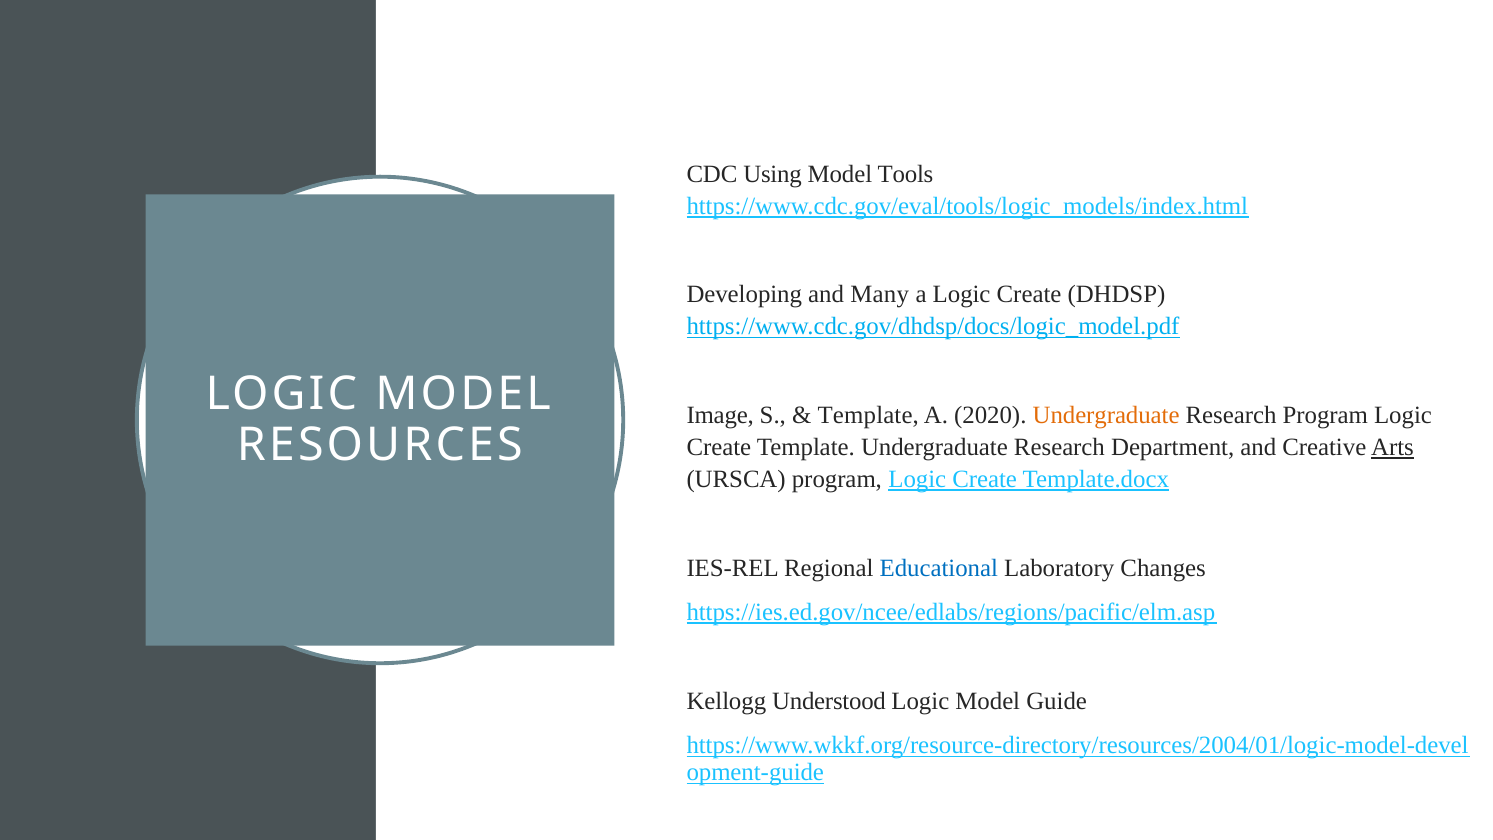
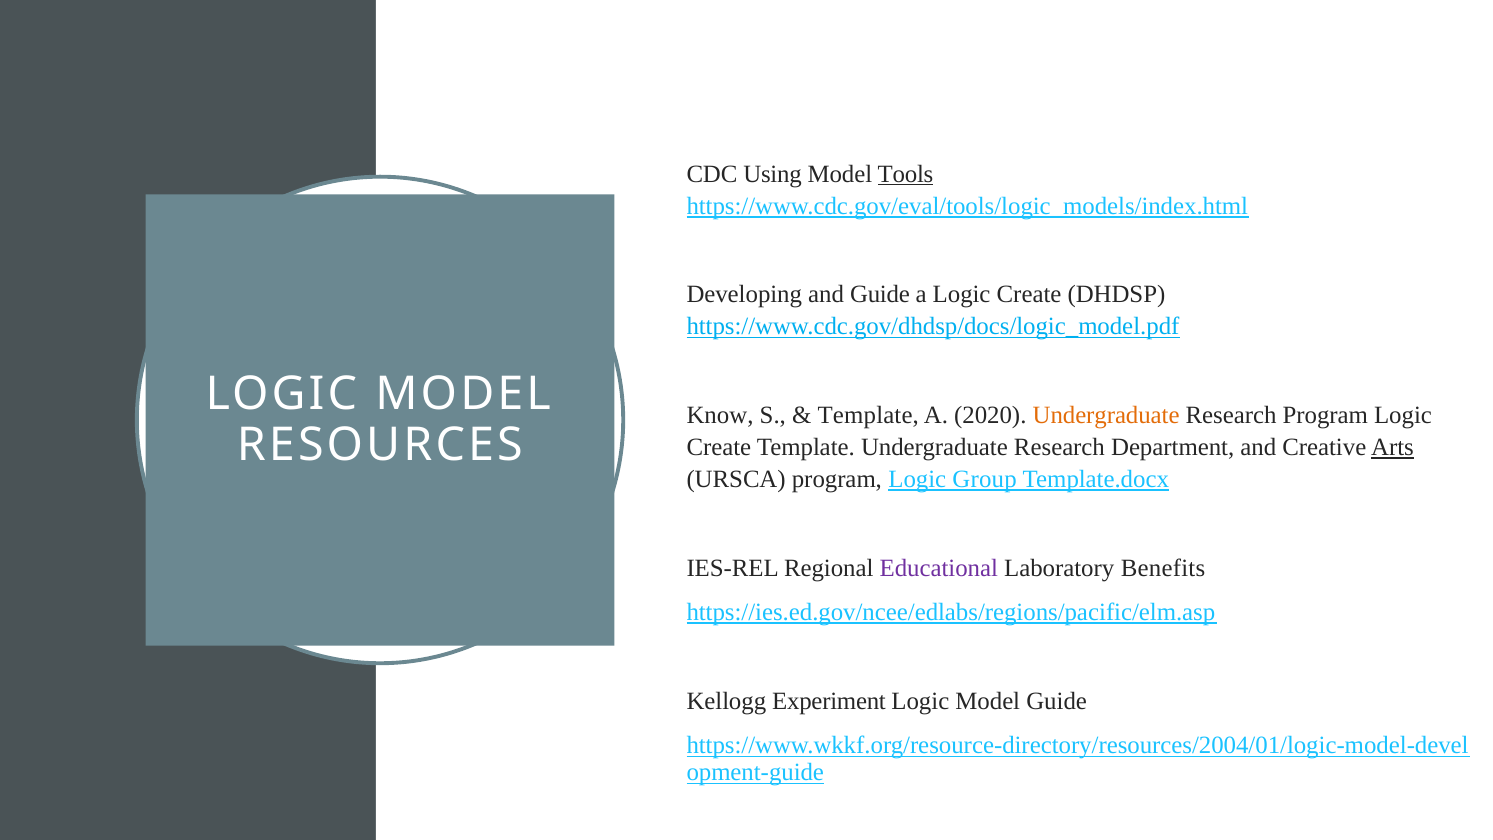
Tools underline: none -> present (906, 174)
and Many: Many -> Guide (880, 295)
Image: Image -> Know (720, 415)
URSCA program Logic Create: Create -> Group (985, 479)
Educational colour: blue -> purple (939, 568)
Laboratory Changes: Changes -> Benefits (1163, 568)
Understood: Understood -> Experiment (829, 701)
